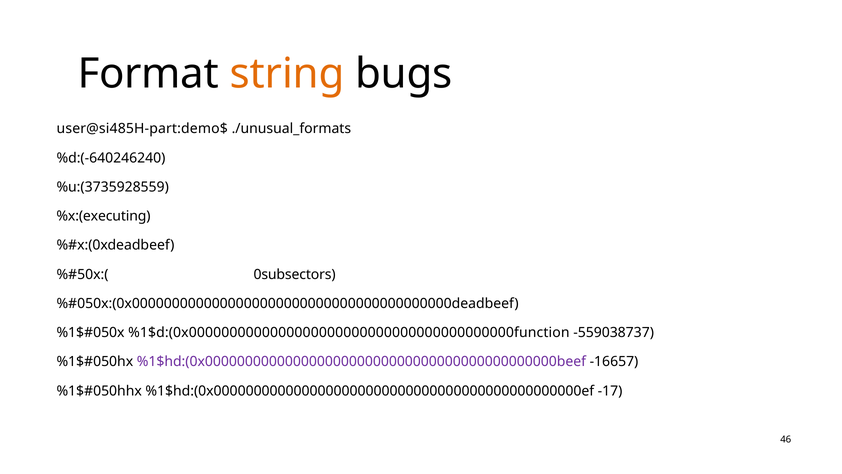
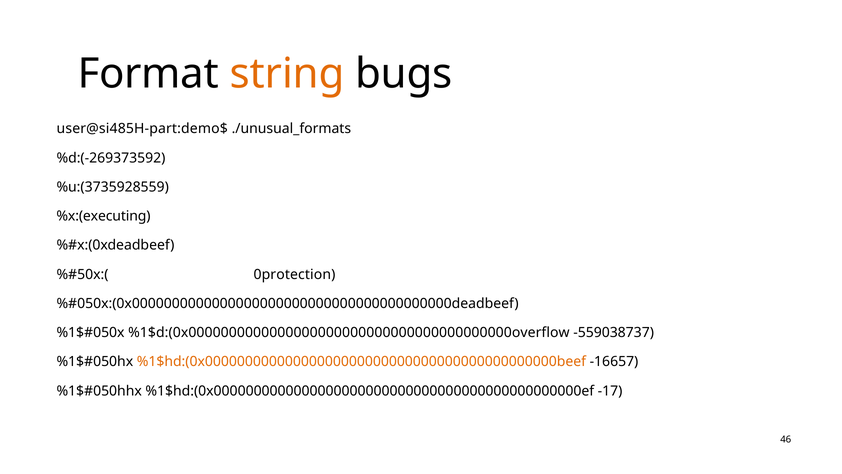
%d:(-640246240: %d:(-640246240 -> %d:(-269373592 (111, 158)
0subsectors: 0subsectors -> 0protection (294, 274)
%1$d:(0x0000000000000000000000000000000000000000function: %1$d:(0x0000000000000000000000000000000000000000function -> %1$d:(0x0000000000000000000000000000000000000000overflow (349, 332)
%1$hd:(0x00000000000000000000000000000000000000000000beef colour: purple -> orange (361, 362)
